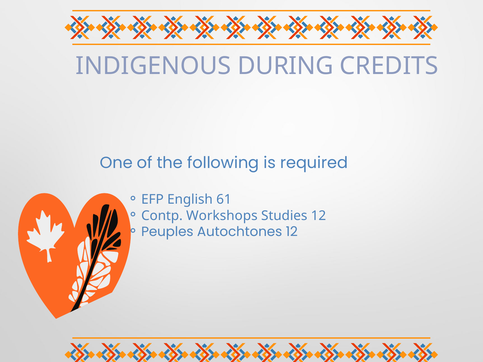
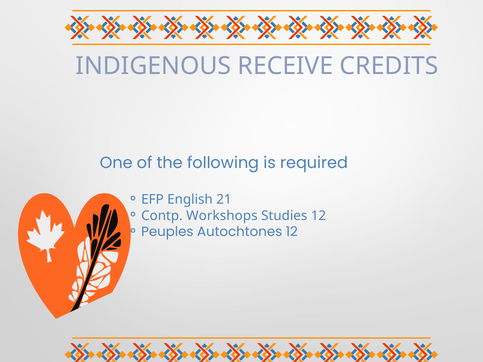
DURING: DURING -> RECEIVE (285, 66)
61: 61 -> 21 (224, 200)
